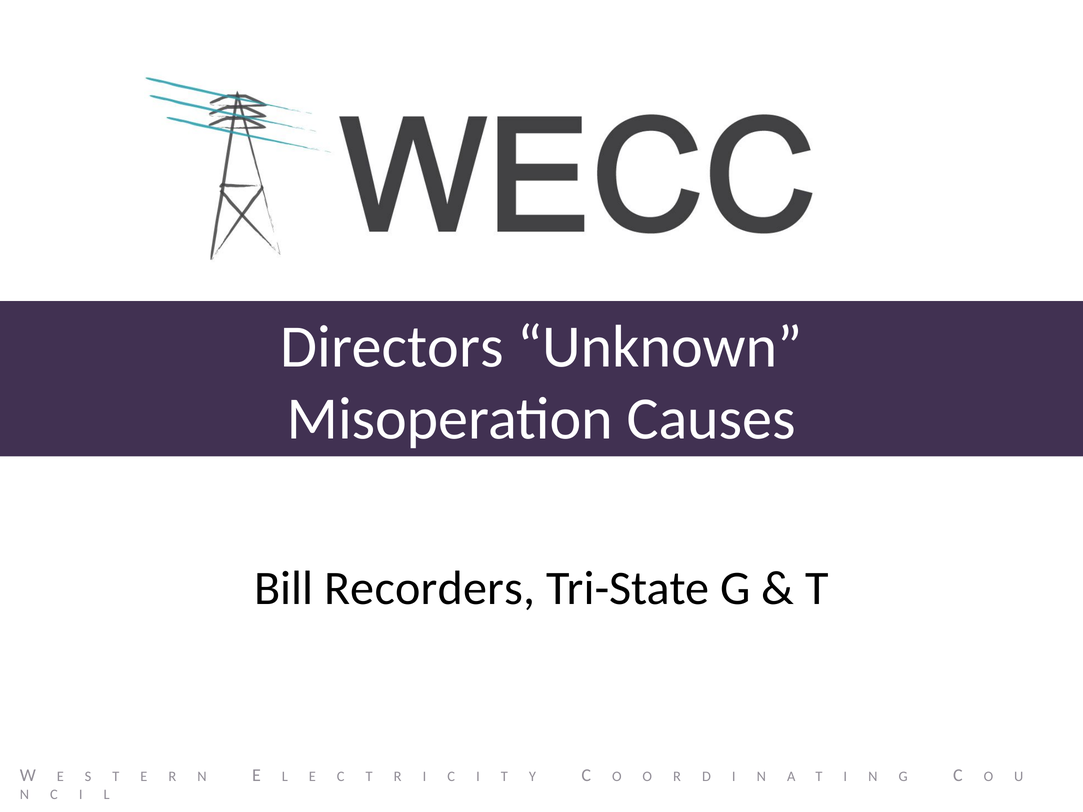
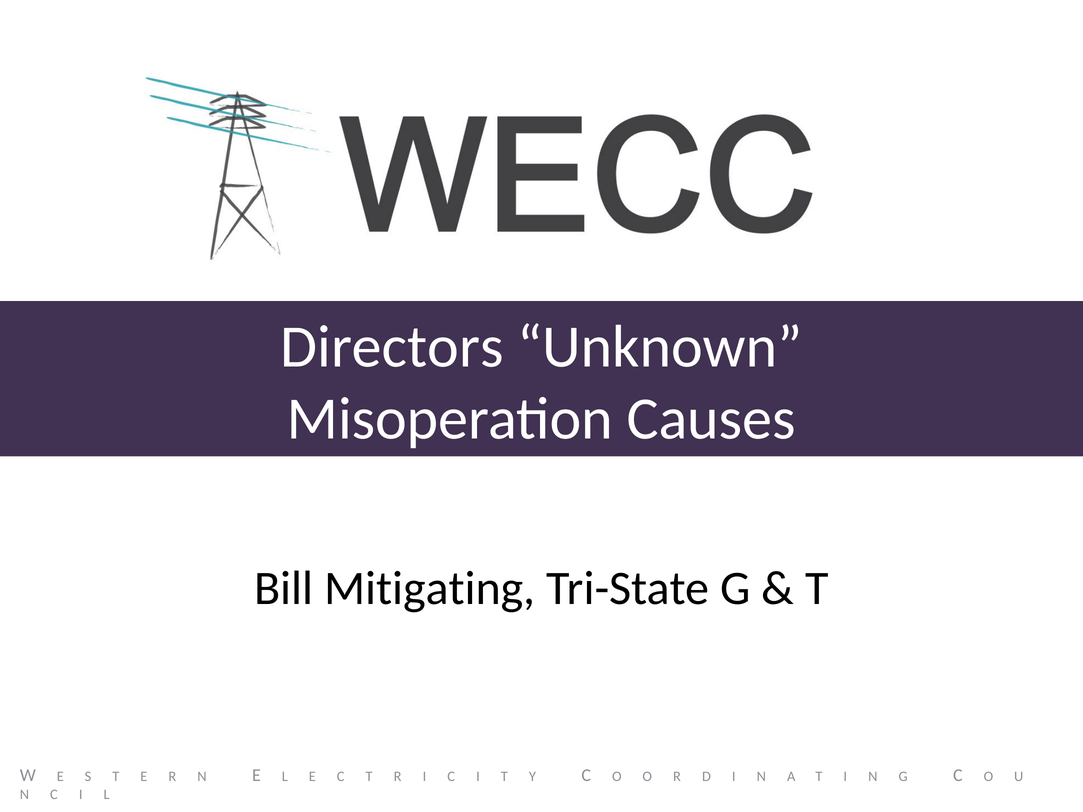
Recorders: Recorders -> Mitigating (430, 589)
